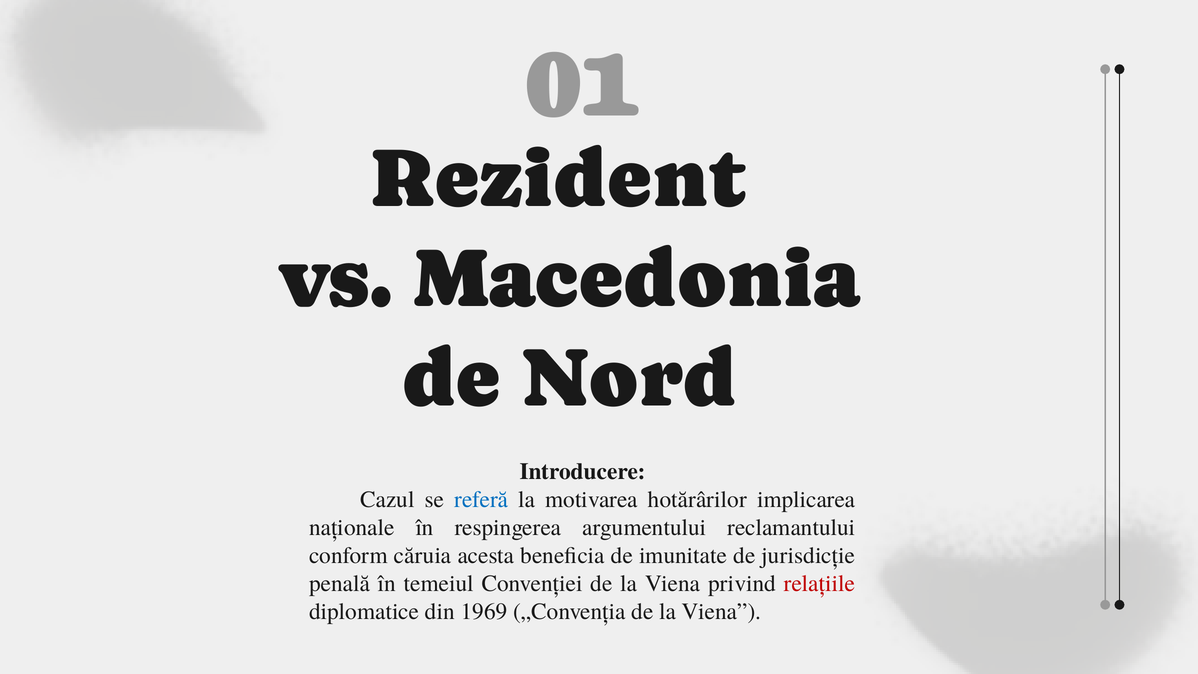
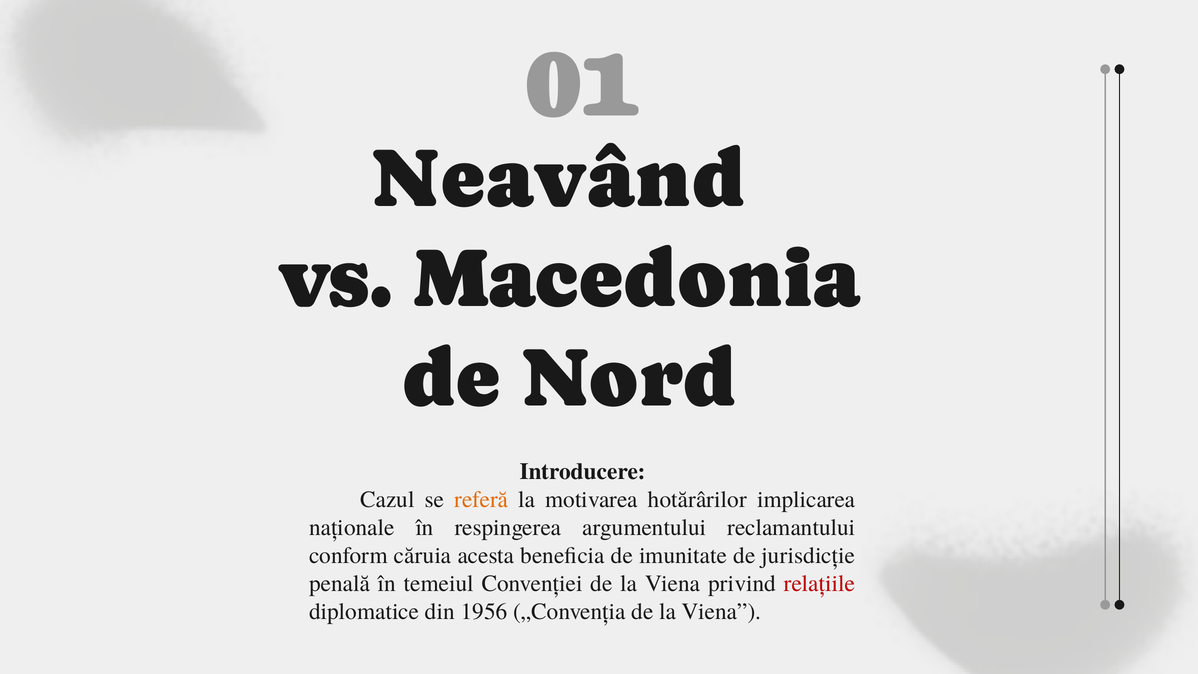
Rezident: Rezident -> Neavând (559, 179)
referă colour: blue -> orange (481, 499)
1969: 1969 -> 1956 (484, 611)
